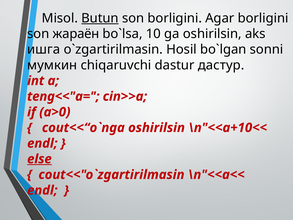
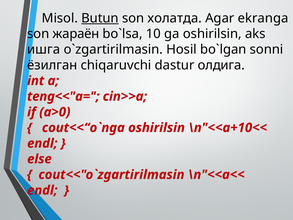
son borligini: borligini -> холатда (175, 18)
Agar borligini: borligini -> ekranga (263, 18)
мумкин: мумкин -> ёзилган (52, 65)
дастур: дастур -> олдига (221, 65)
else underline: present -> none (39, 159)
